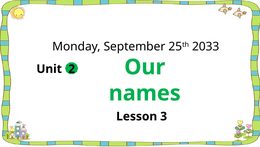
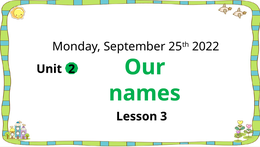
2033: 2033 -> 2022 (206, 46)
